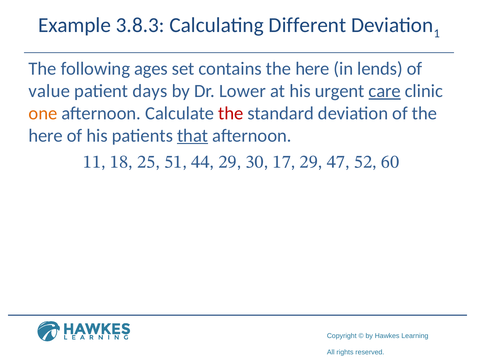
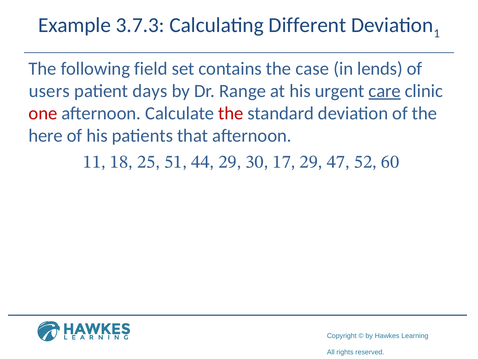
3.8.3: 3.8.3 -> 3.7.3 (140, 25)
ages: ages -> field (151, 69)
contains the here: here -> case (312, 69)
value: value -> users (49, 91)
Lower: Lower -> Range (243, 91)
one colour: orange -> red (43, 113)
that underline: present -> none (193, 135)
